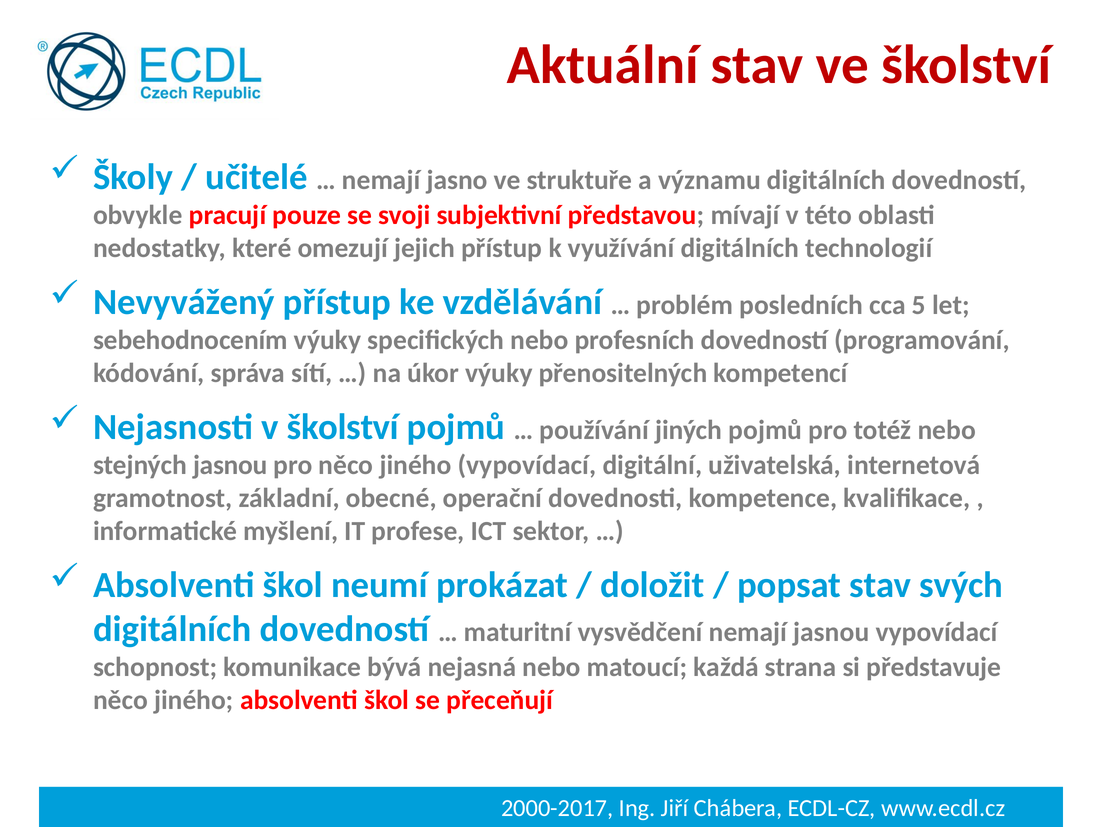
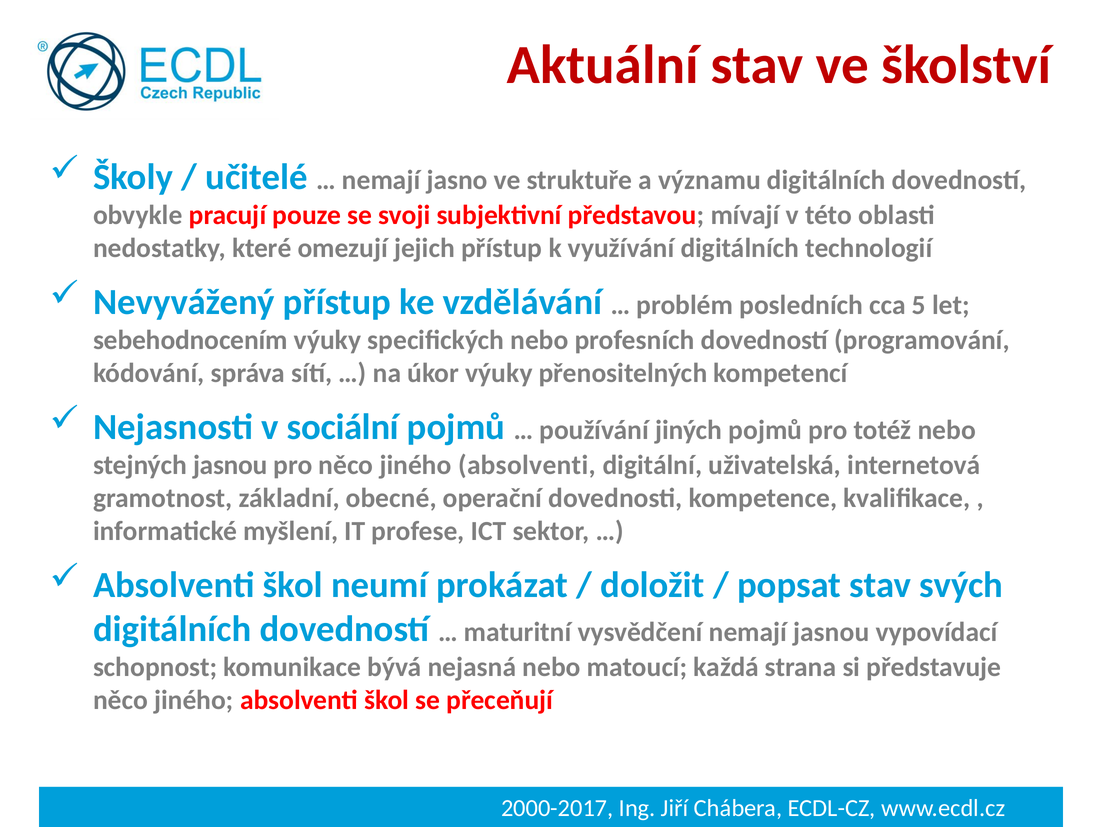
v školství: školství -> sociální (343, 427)
pro něco jiného vypovídací: vypovídací -> absolventi (527, 465)
